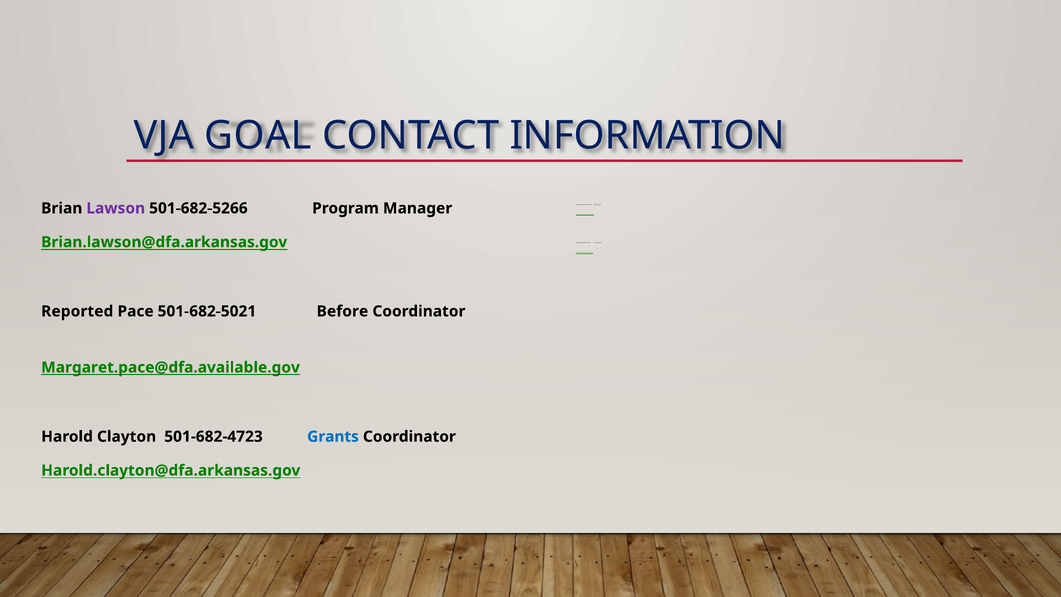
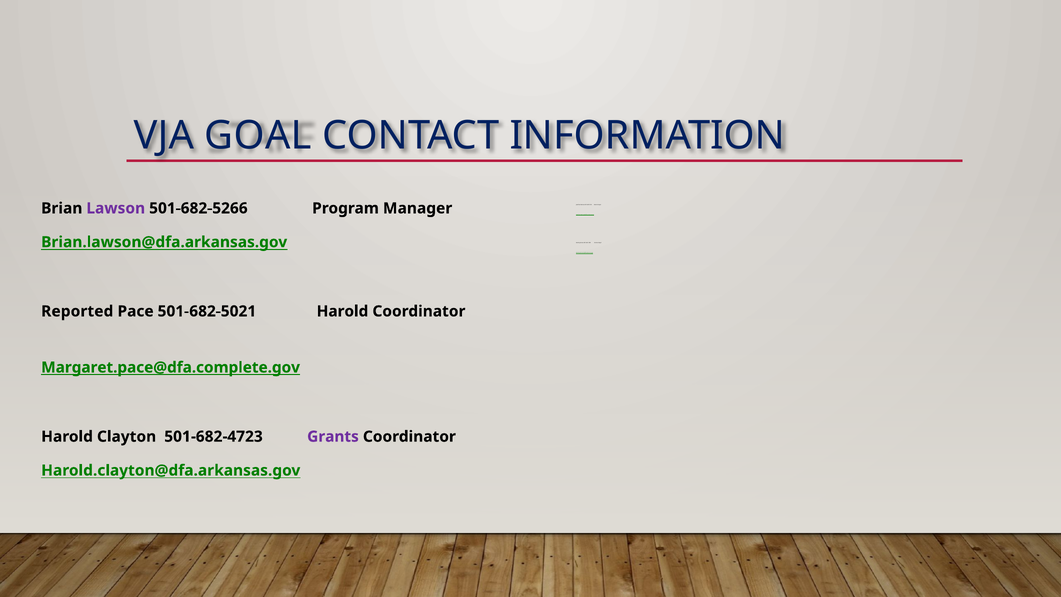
501-682-5021 Before: Before -> Harold (342, 311)
Margaret.pace@dfa.available.gov: Margaret.pace@dfa.available.gov -> Margaret.pace@dfa.complete.gov (171, 367)
Grants colour: blue -> purple (333, 436)
